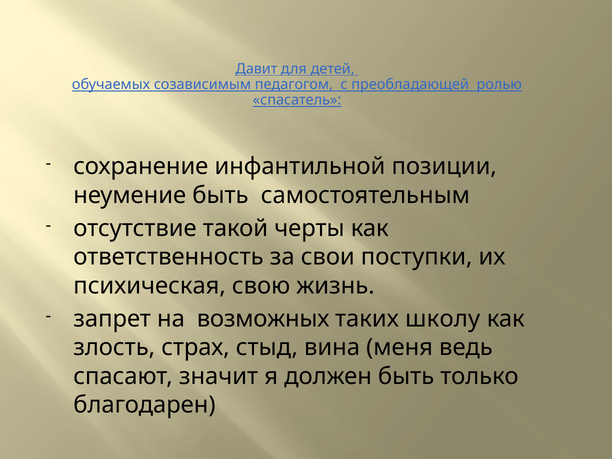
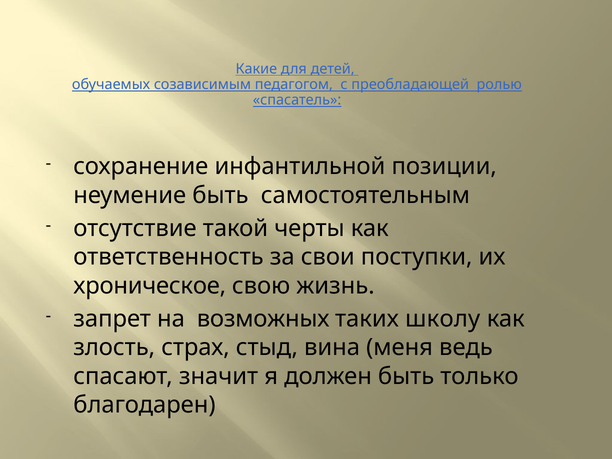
Давит: Давит -> Какие (256, 69)
психическая: психическая -> хроническое (150, 286)
